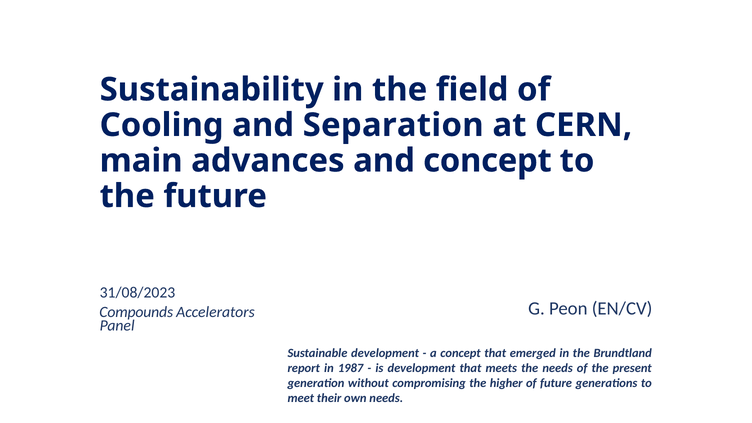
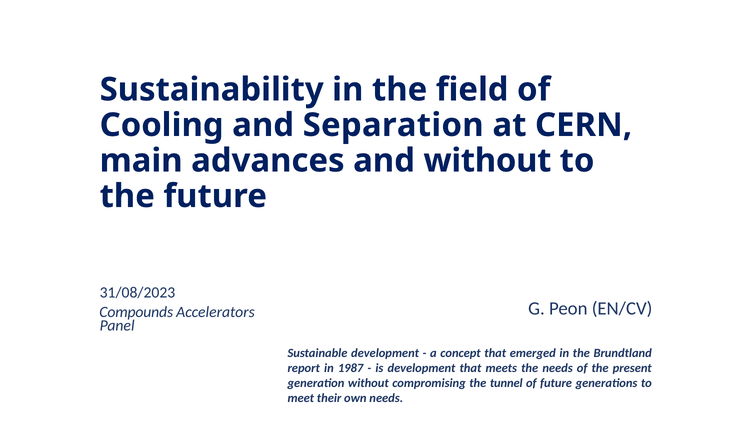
and concept: concept -> without (487, 161)
higher: higher -> tunnel (506, 383)
